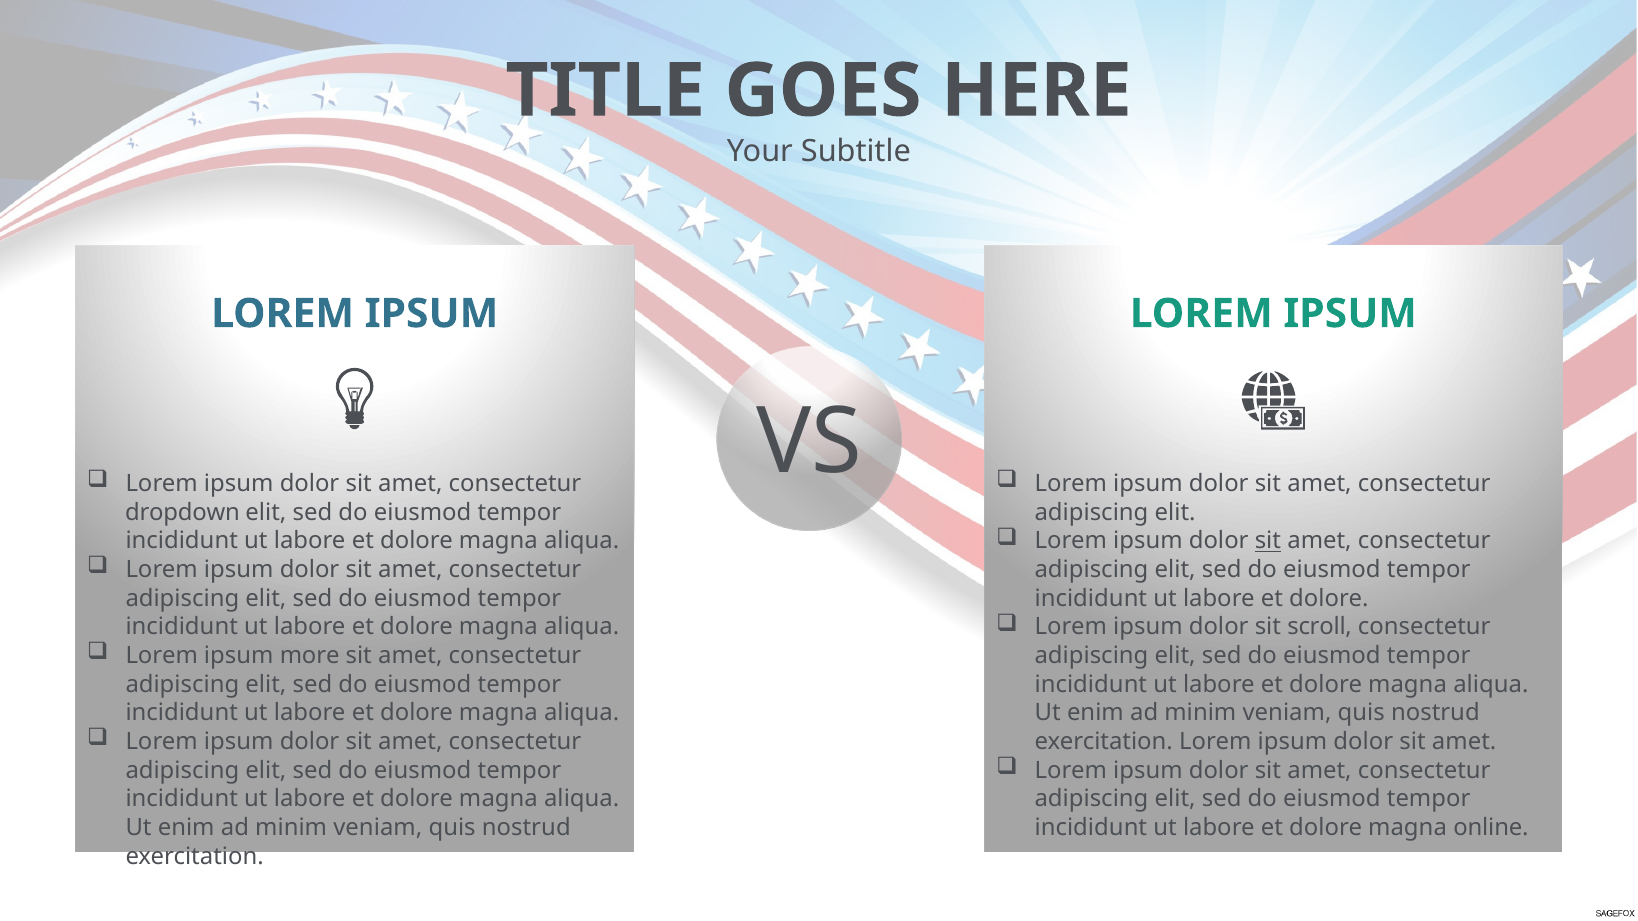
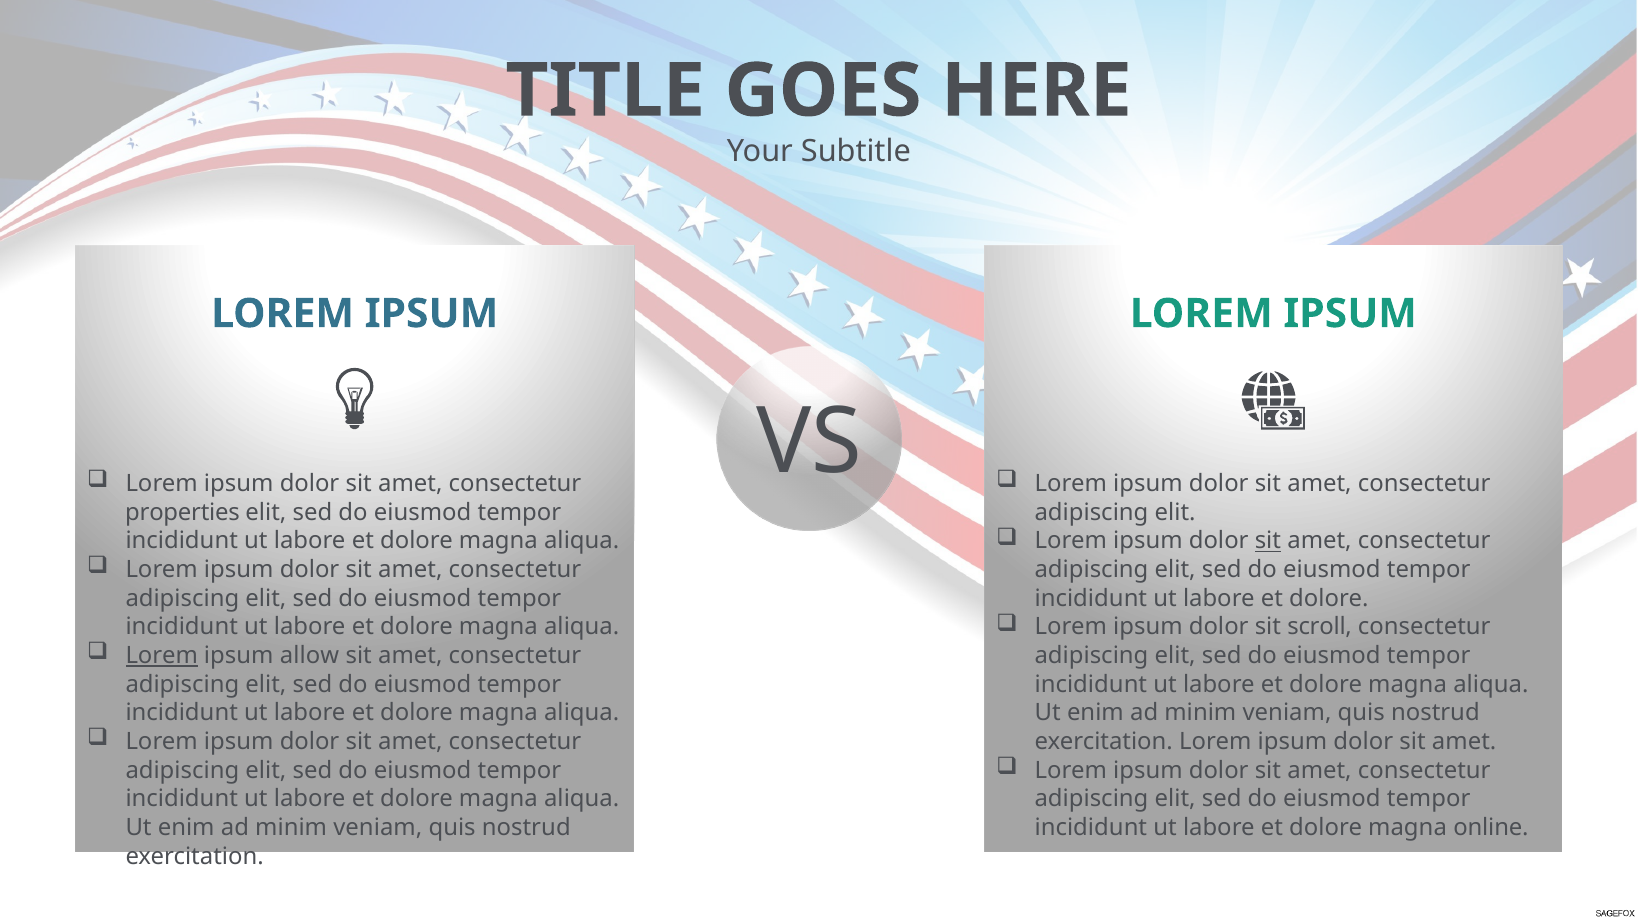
dropdown: dropdown -> properties (183, 513)
Lorem underline: none -> present (162, 656)
more: more -> allow (309, 656)
